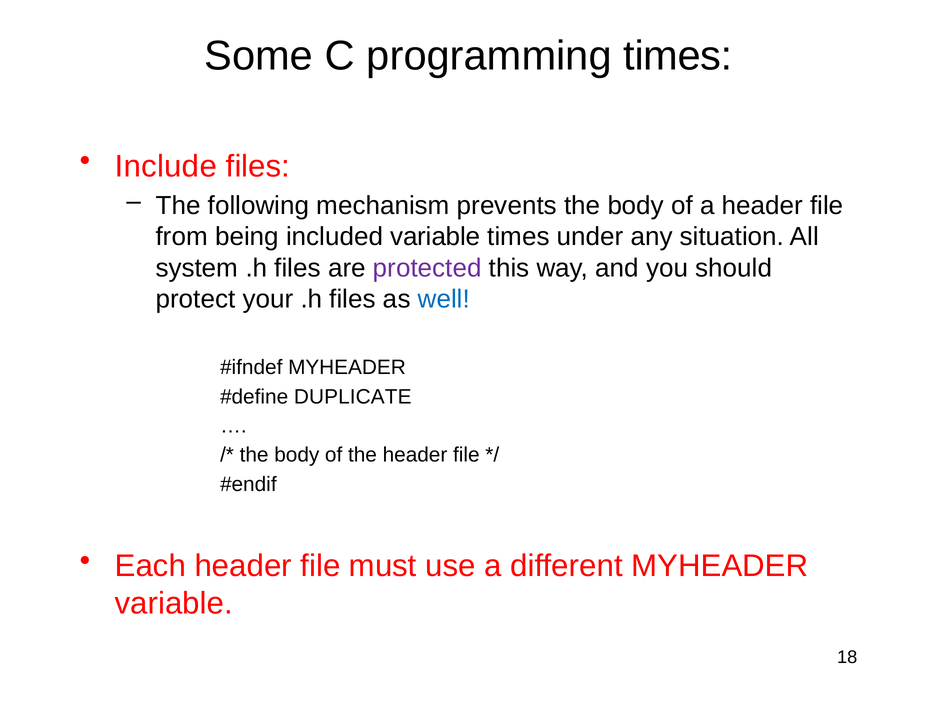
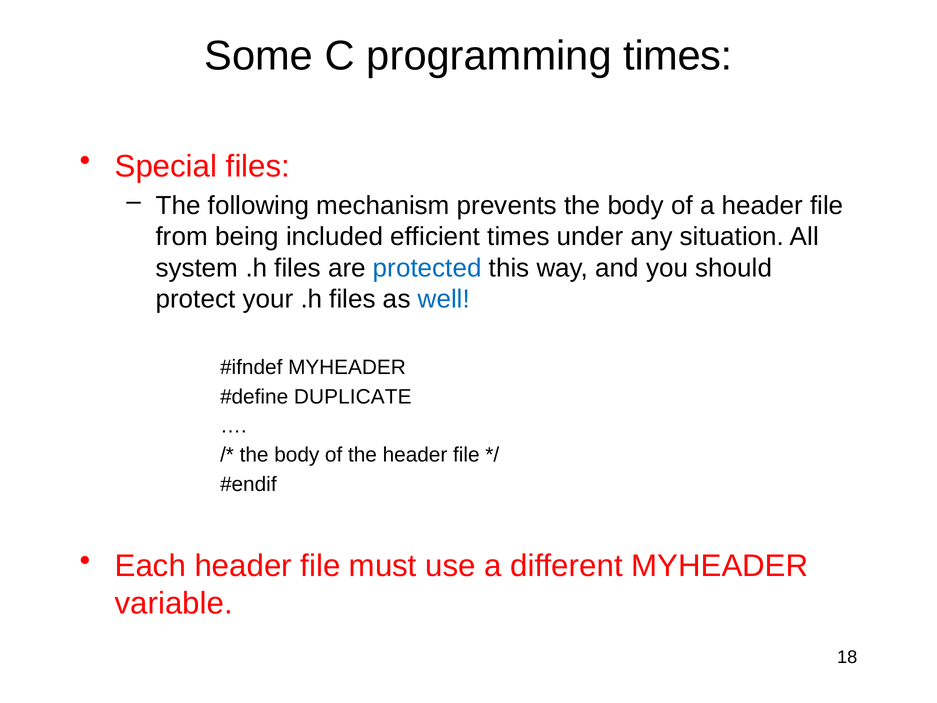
Include: Include -> Special (166, 166)
included variable: variable -> efficient (435, 237)
protected colour: purple -> blue (427, 268)
